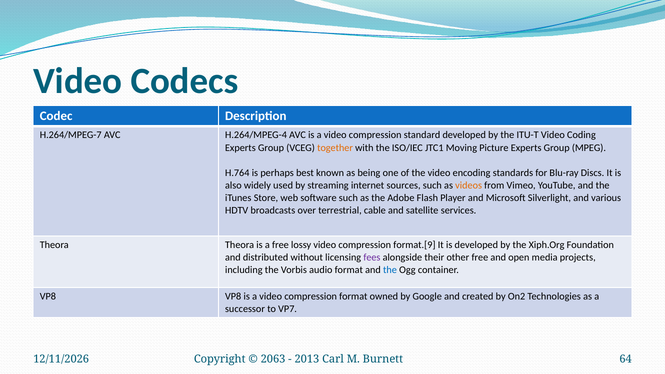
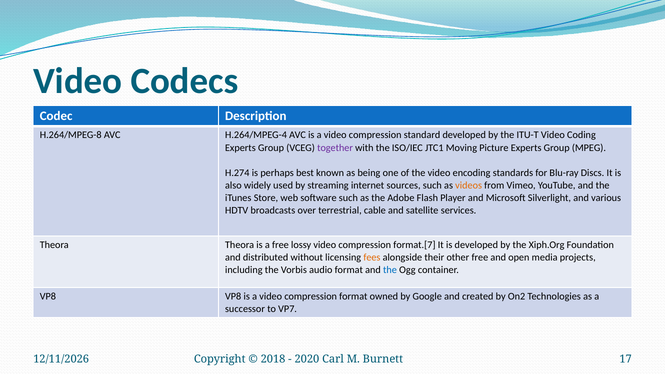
H.264/MPEG-7: H.264/MPEG-7 -> H.264/MPEG-8 (71, 135)
together colour: orange -> purple (335, 148)
H.764: H.764 -> H.274 (237, 173)
format.[9: format.[9 -> format.[7 (414, 245)
fees colour: purple -> orange (372, 257)
2063: 2063 -> 2018 (273, 359)
2013: 2013 -> 2020 (307, 359)
64: 64 -> 17 (626, 359)
